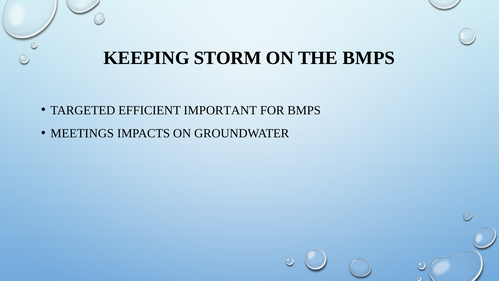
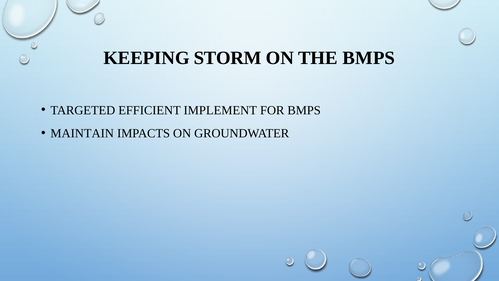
IMPORTANT: IMPORTANT -> IMPLEMENT (220, 110)
MEETINGS: MEETINGS -> MAINTAIN (82, 133)
